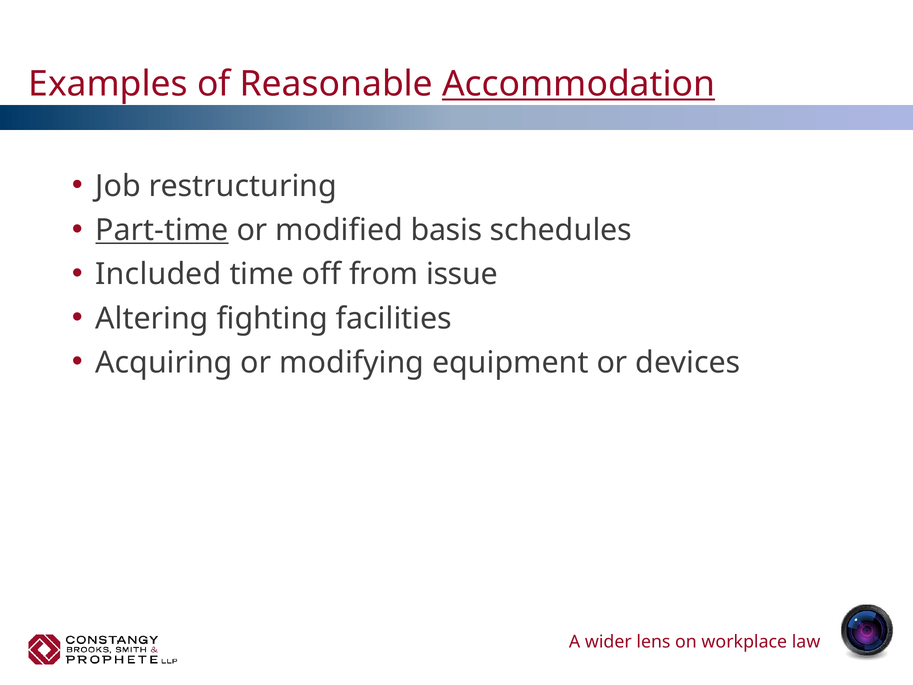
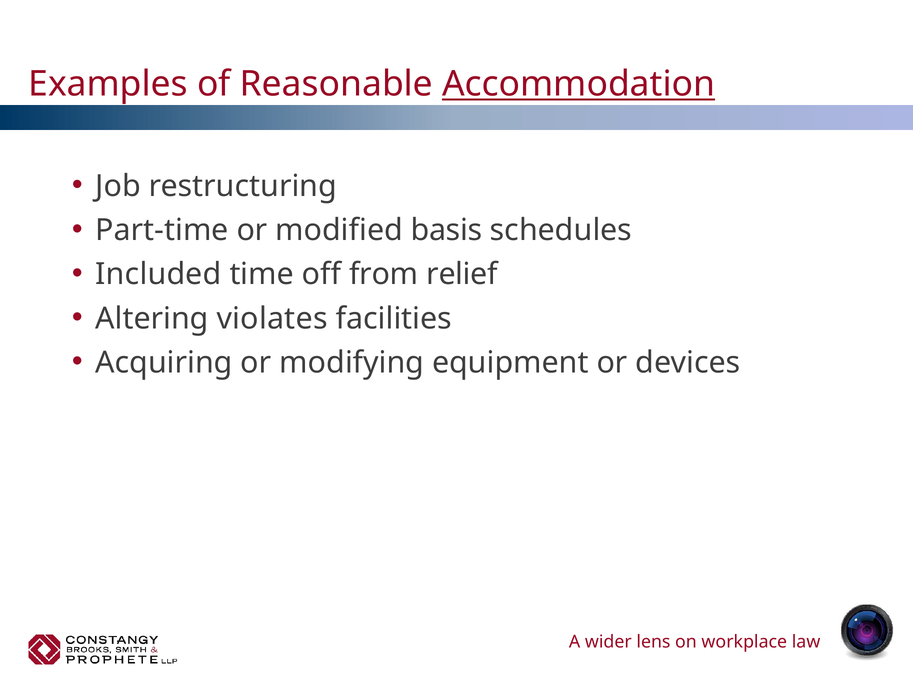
Part-time underline: present -> none (162, 230)
issue: issue -> relief (462, 274)
fighting: fighting -> violates (272, 318)
